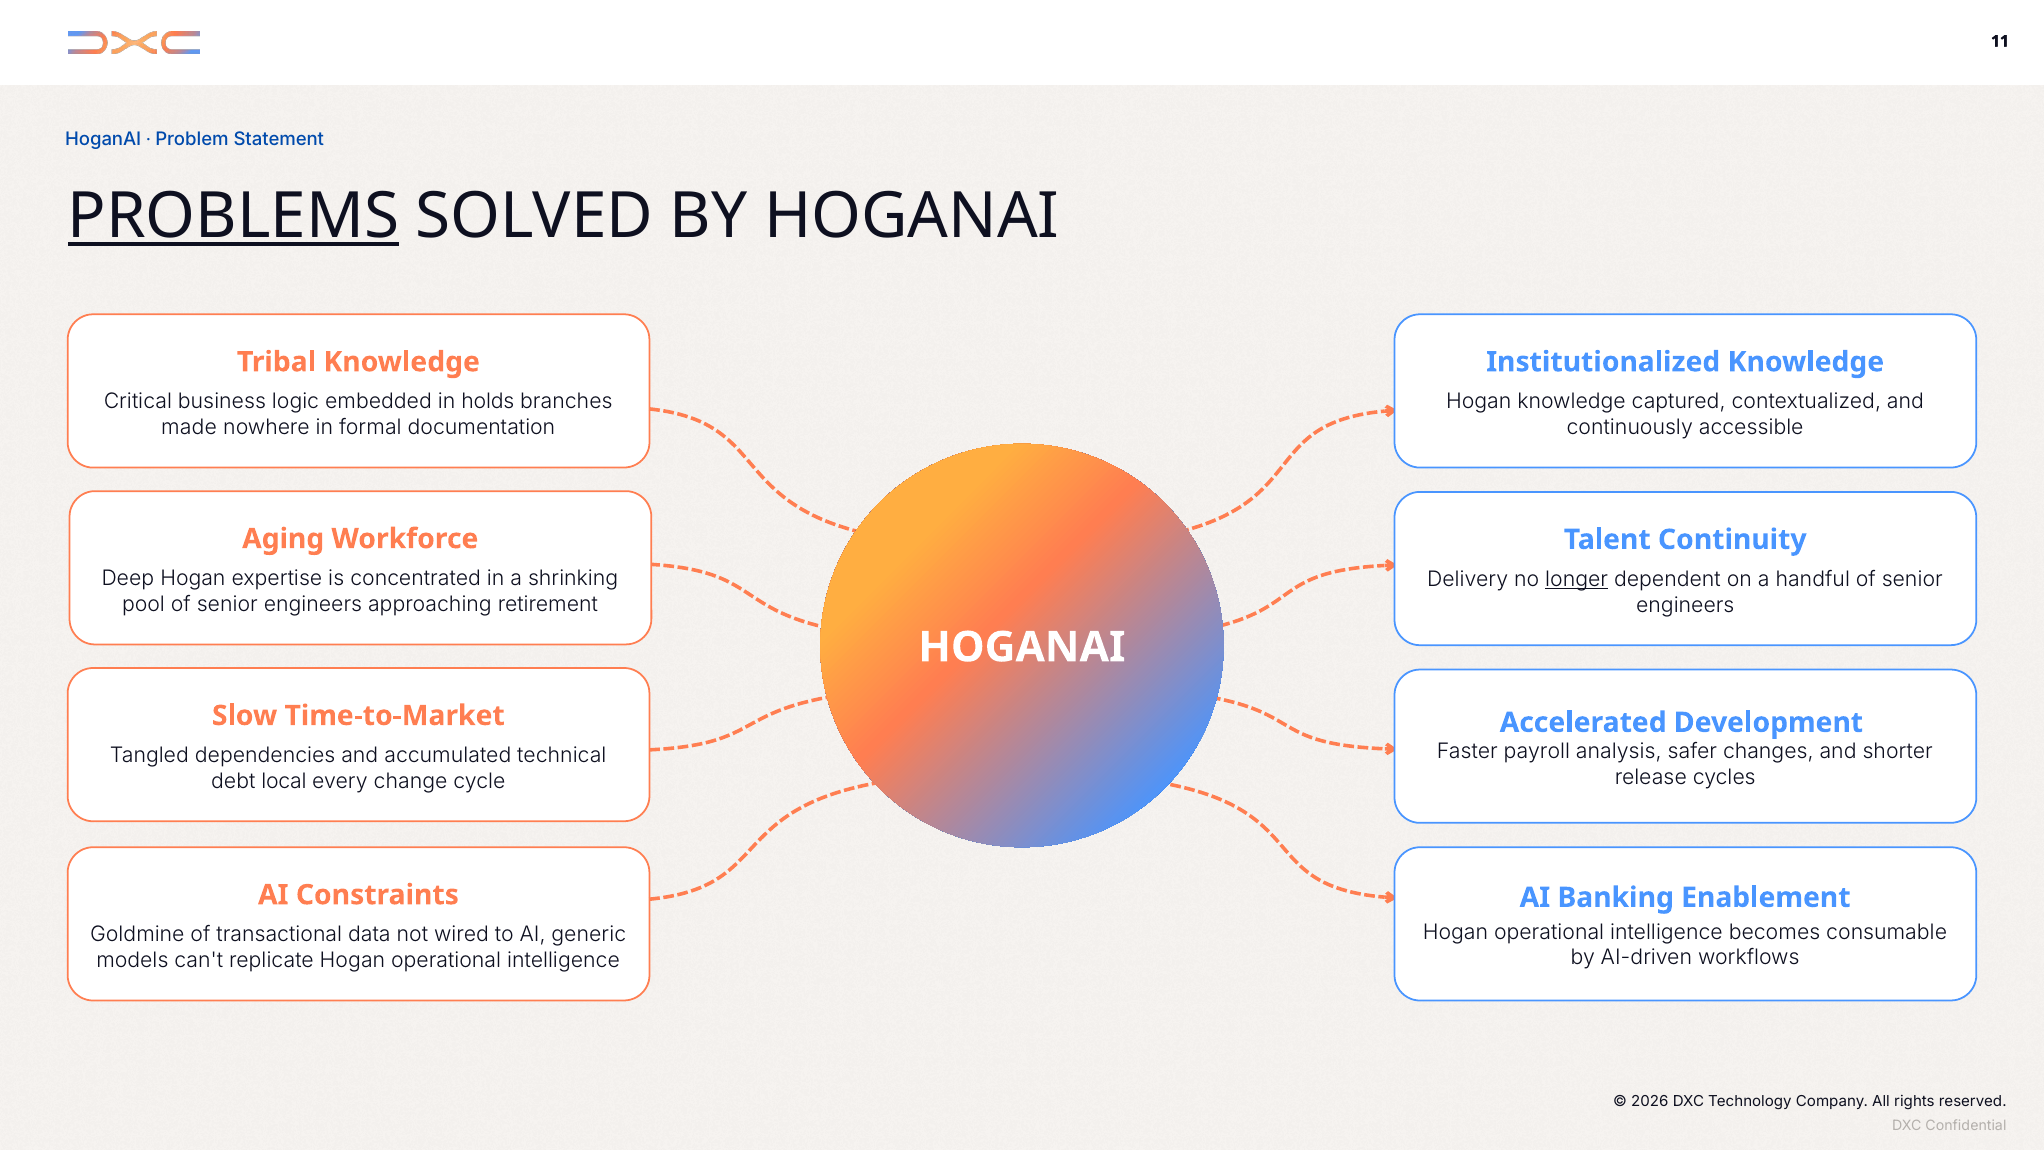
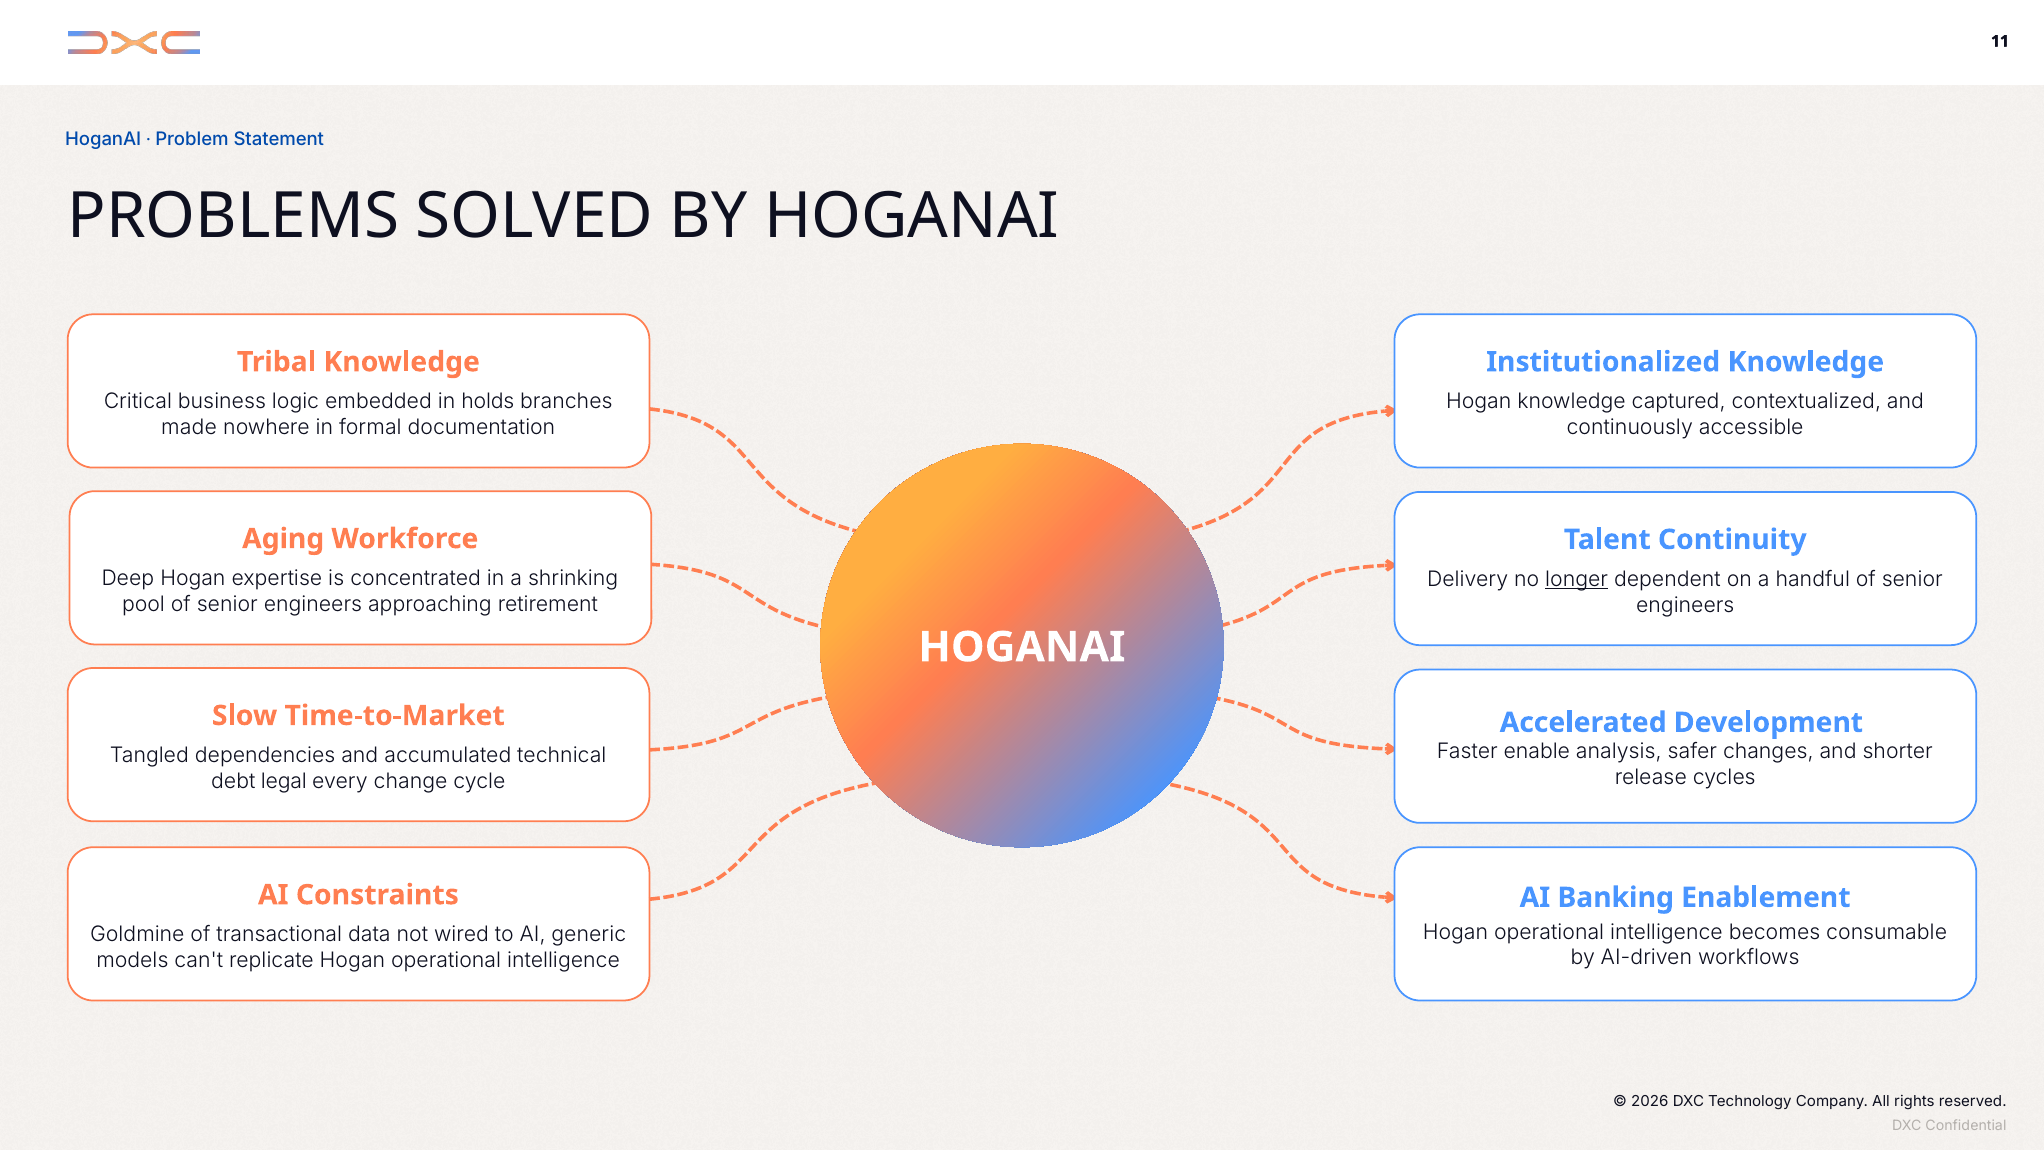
PROBLEMS underline: present -> none (233, 217)
payroll: payroll -> enable (1537, 752)
local: local -> legal (284, 781)
